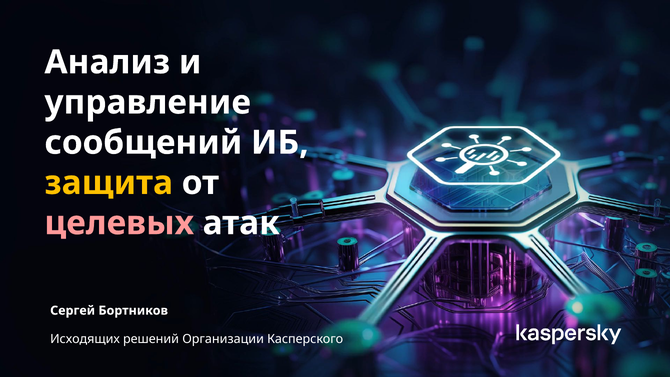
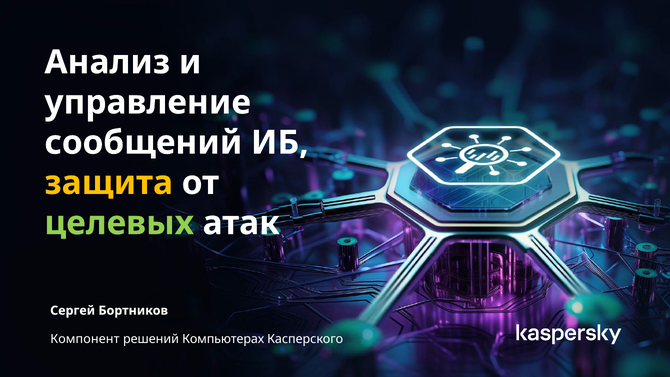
целевых colour: pink -> light green (119, 223)
Исходящих: Исходящих -> Компонент (85, 339)
Организации: Организации -> Компьютерах (223, 339)
